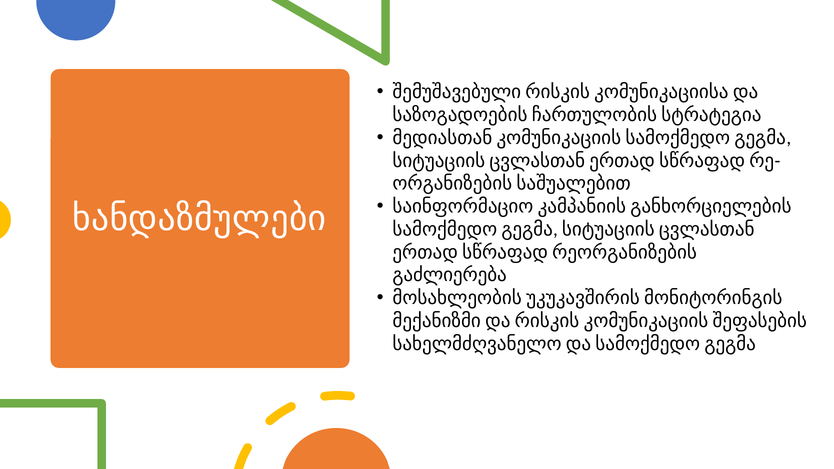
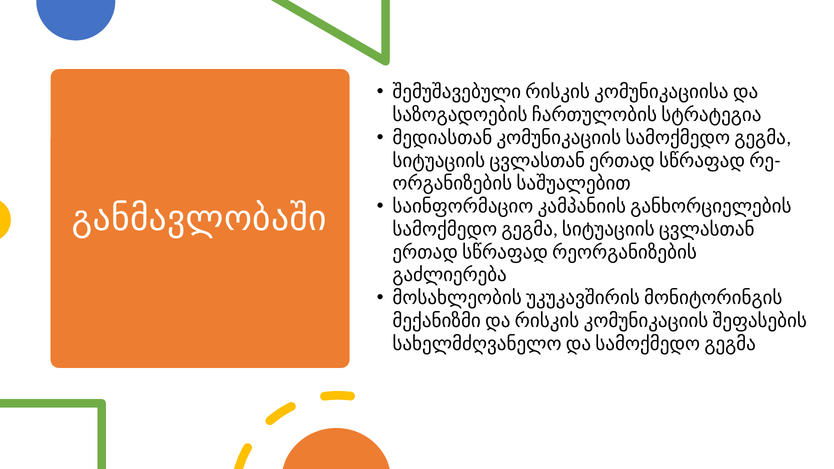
ხანდაზმულები: ხანდაზმულები -> განმავლობაში (199, 218)
